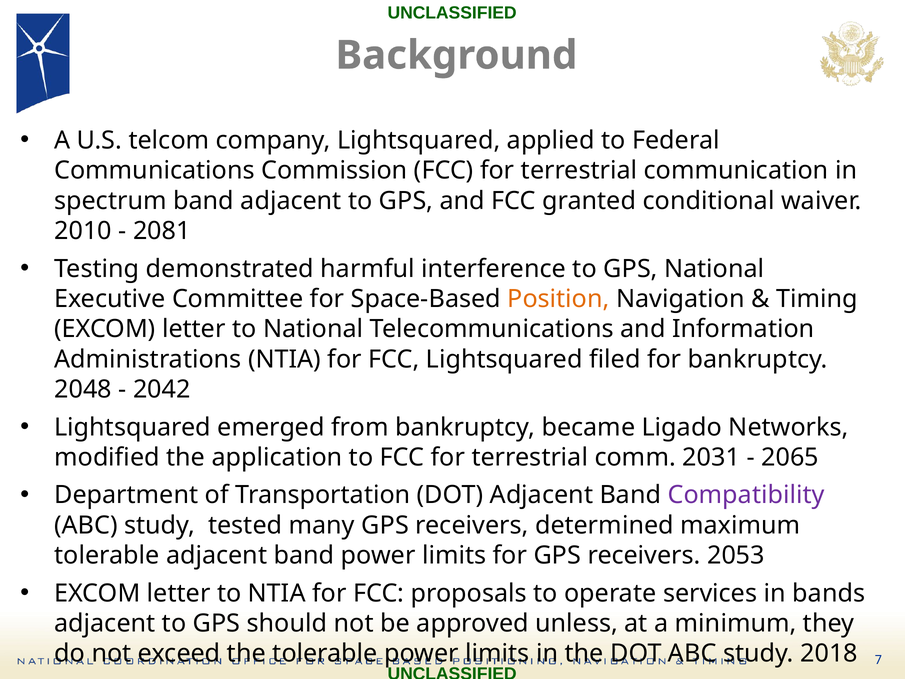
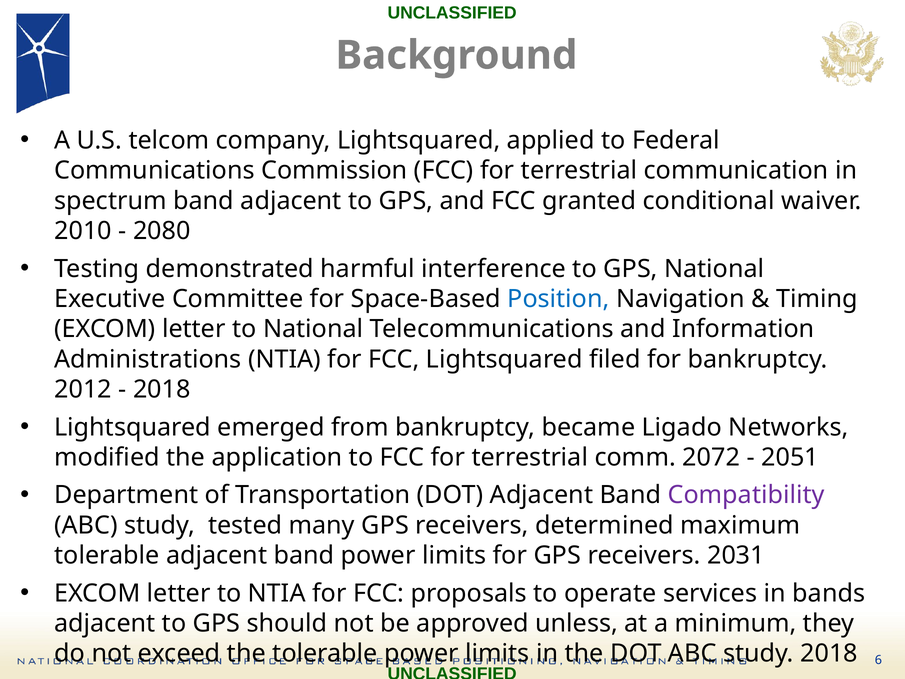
2081: 2081 -> 2080 (162, 231)
Position colour: orange -> blue (558, 299)
2048: 2048 -> 2012 (83, 389)
2042: 2042 -> 2018 (162, 389)
2031: 2031 -> 2072 (711, 457)
2065: 2065 -> 2051 (790, 457)
2053: 2053 -> 2031 (736, 555)
7: 7 -> 6 (878, 660)
